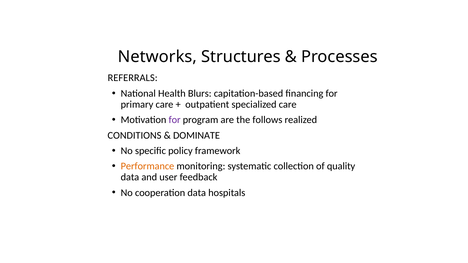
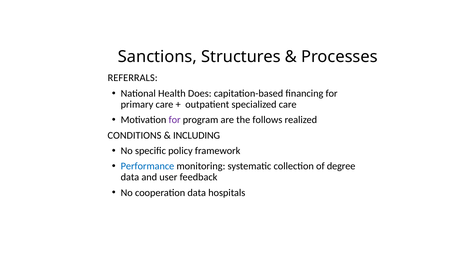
Networks: Networks -> Sanctions (157, 57)
Blurs: Blurs -> Does (200, 93)
DOMINATE: DOMINATE -> INCLUDING (197, 135)
Performance colour: orange -> blue (147, 166)
quality: quality -> degree (341, 166)
